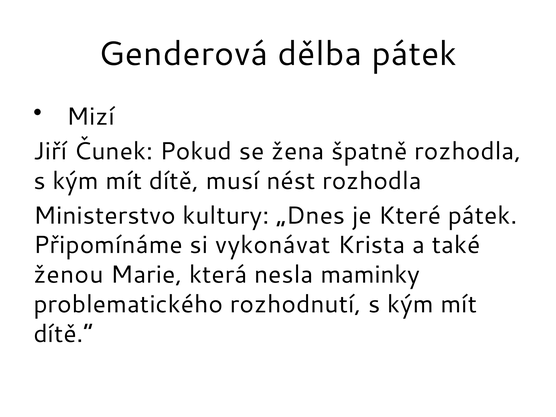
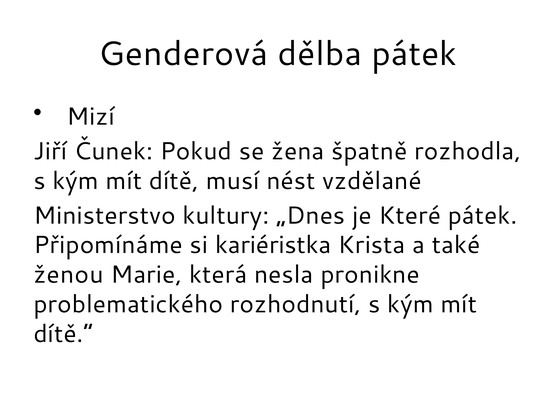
nést rozhodla: rozhodla -> vzdělané (372, 181)
vykonávat: vykonávat -> kariéristka (273, 245)
maminky: maminky -> pronikne (370, 275)
